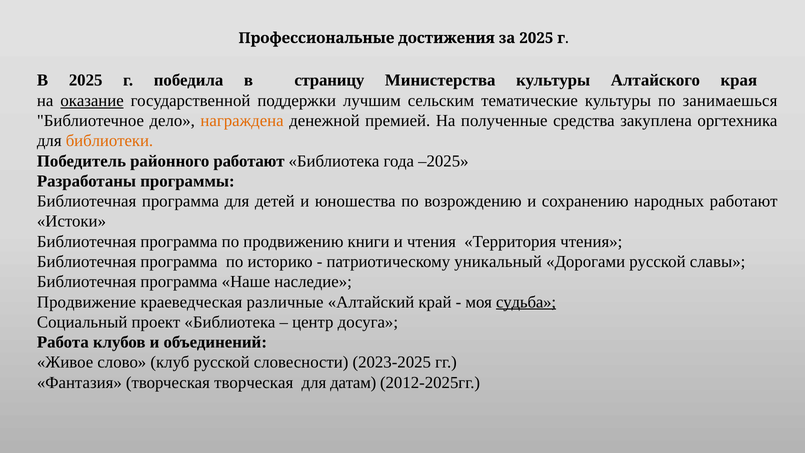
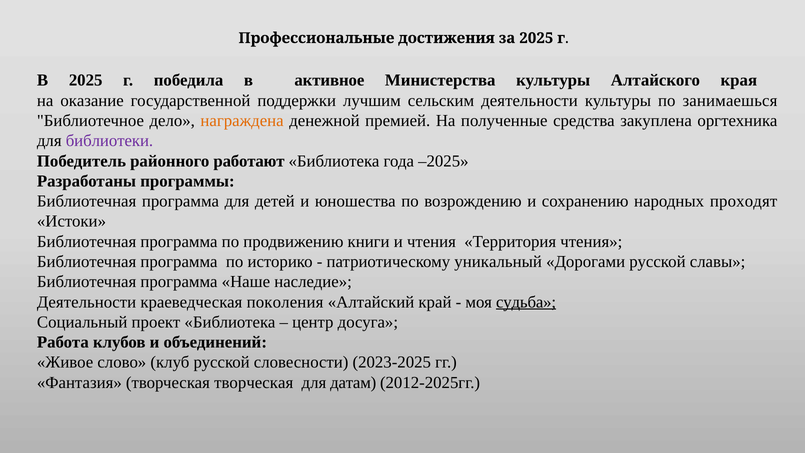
страницу: страницу -> активное (329, 80)
оказание underline: present -> none (92, 101)
сельским тематические: тематические -> деятельности (529, 101)
библиотеки colour: orange -> purple (109, 141)
народных работают: работают -> проходят (744, 201)
Продвижение: Продвижение -> Деятельности (87, 302)
различные: различные -> поколения (285, 302)
